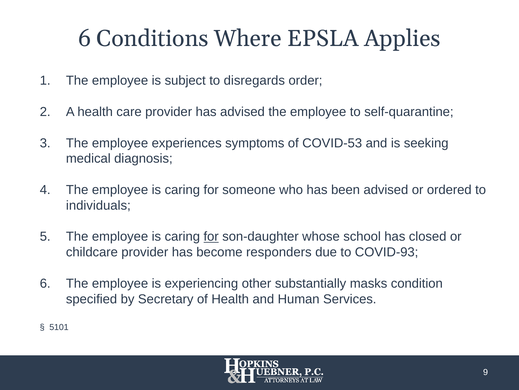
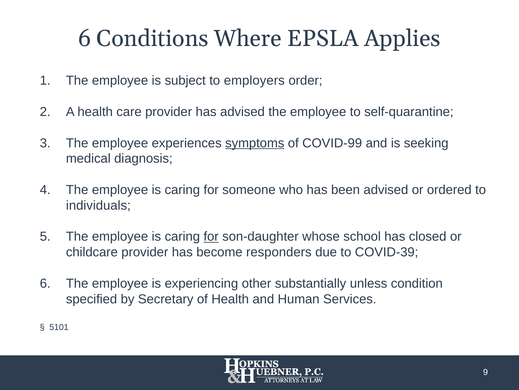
disregards: disregards -> employers (254, 80)
symptoms underline: none -> present (255, 143)
COVID-53: COVID-53 -> COVID-99 (332, 143)
COVID-93: COVID-93 -> COVID-39 (387, 252)
masks: masks -> unless (369, 283)
